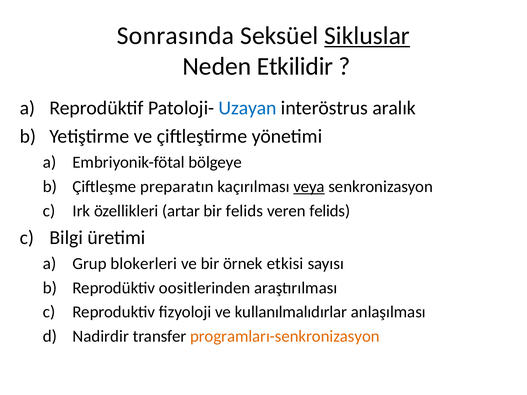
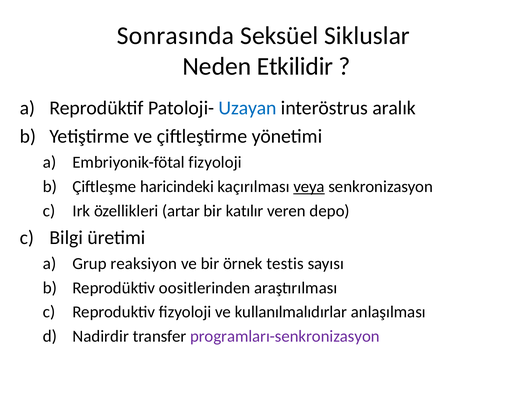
Sikluslar underline: present -> none (367, 36)
Embriyonik-fötal bölgeye: bölgeye -> fizyoloji (215, 162)
preparatın: preparatın -> haricindeki (177, 187)
bir felids: felids -> katılır (245, 211)
veren felids: felids -> depo (330, 211)
blokerleri: blokerleri -> reaksiyon (144, 264)
etkisi: etkisi -> testis (285, 264)
programları-senkronizasyon colour: orange -> purple (285, 337)
